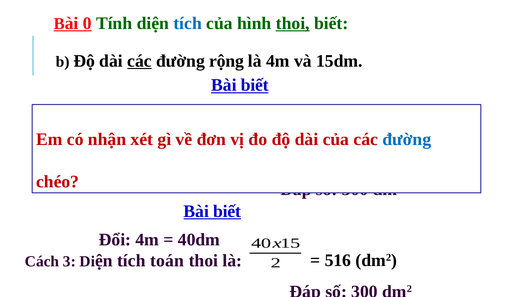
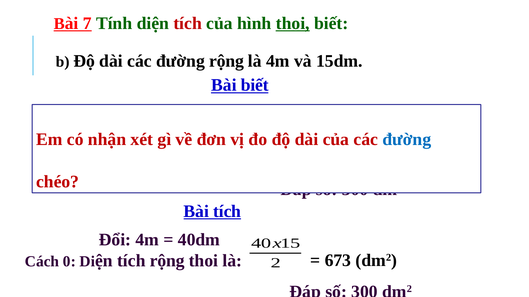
0: 0 -> 7 (87, 23)
tích colour: blue -> red (188, 23)
các underline: present -> none (139, 61)
biết: biết -> tích (227, 212)
516: 516 -> 673 (338, 261)
3: 3 -> 0 (69, 262)
tích toán: toán -> rộng (167, 261)
